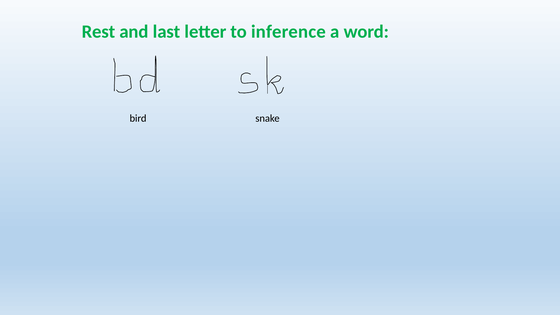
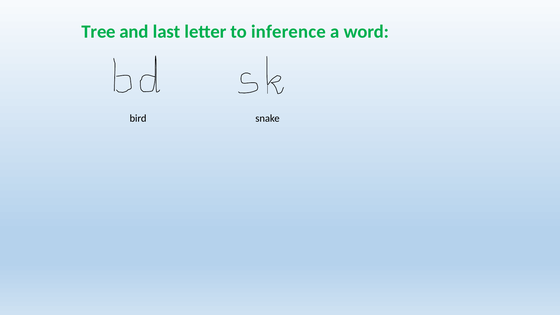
Rest: Rest -> Tree (99, 32)
